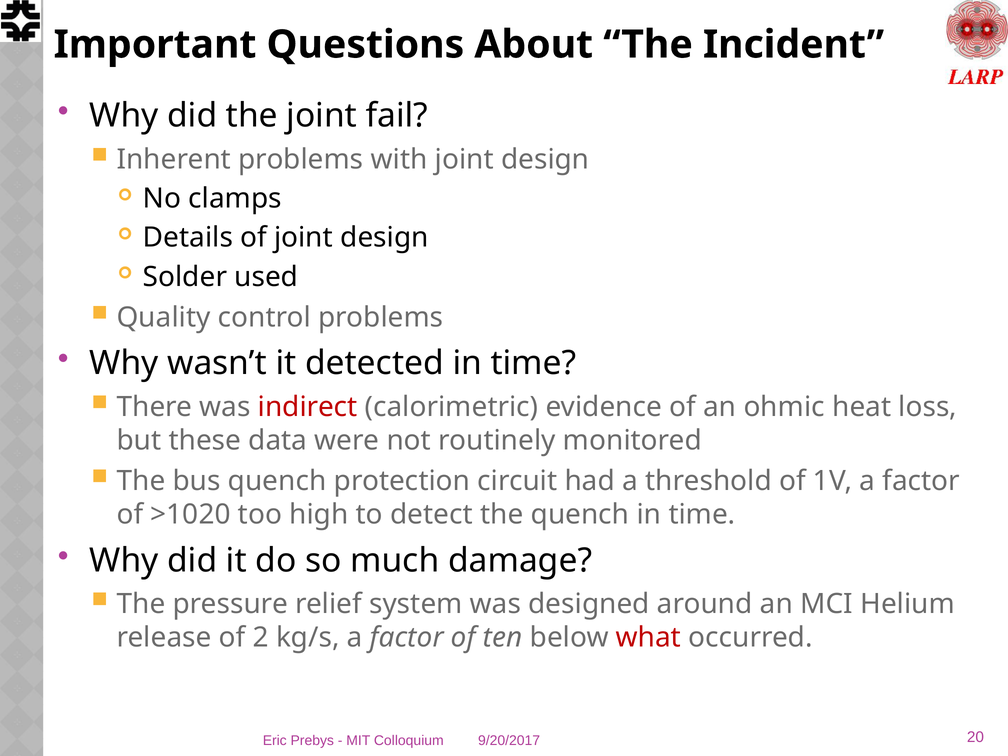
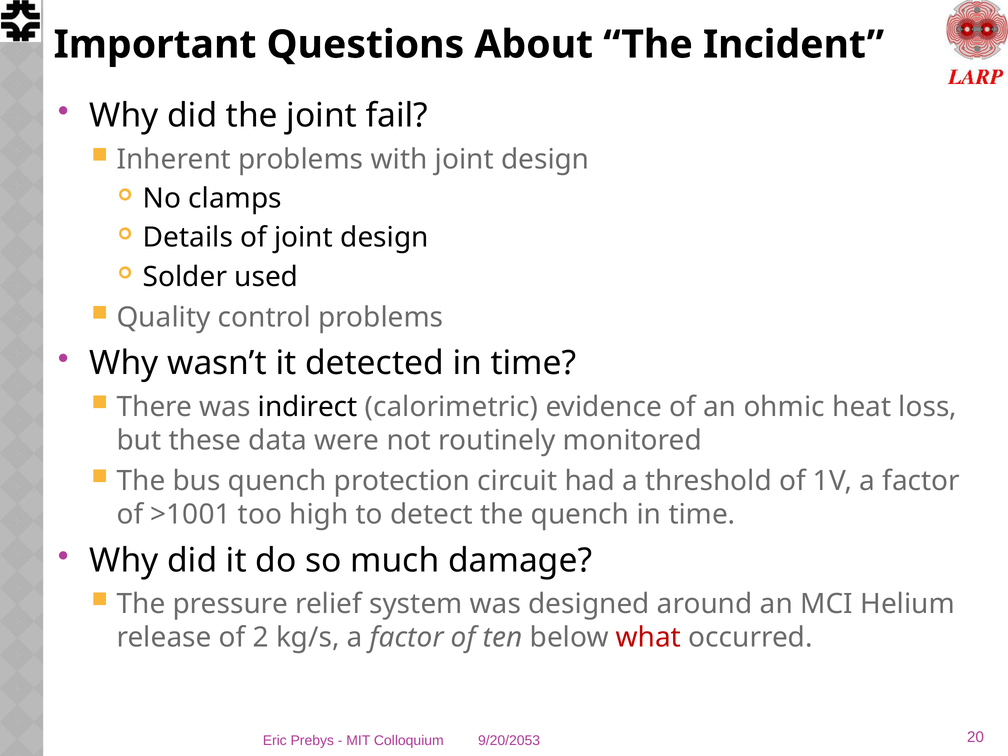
indirect colour: red -> black (308, 407)
>1020: >1020 -> >1001 (191, 515)
9/20/2017: 9/20/2017 -> 9/20/2053 (509, 741)
